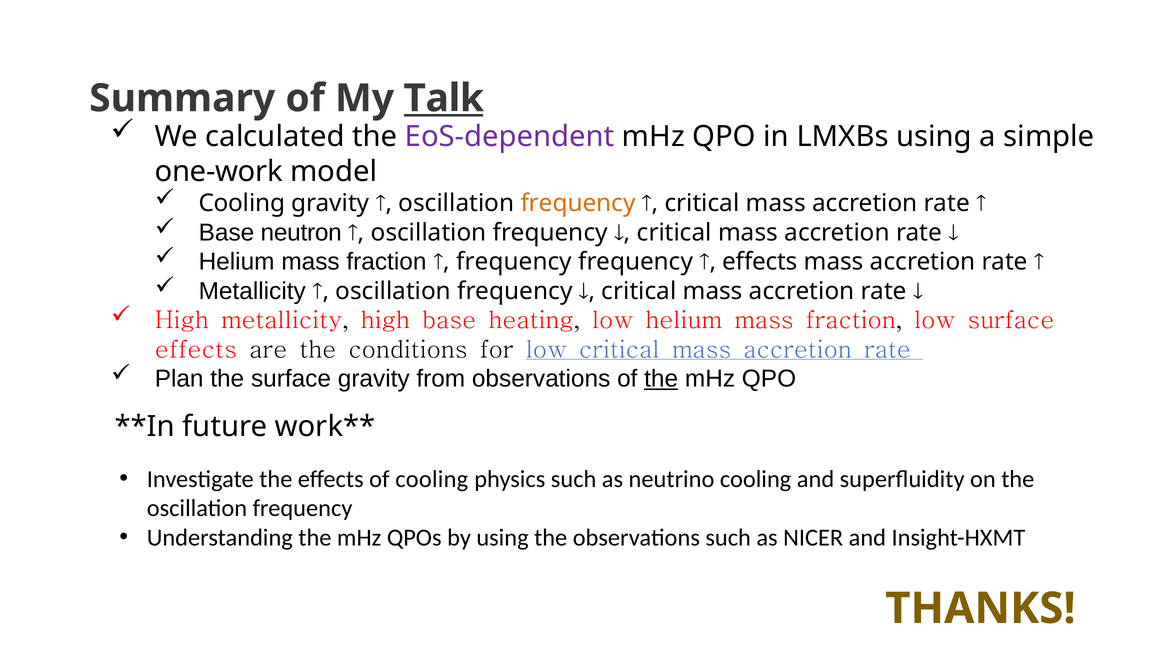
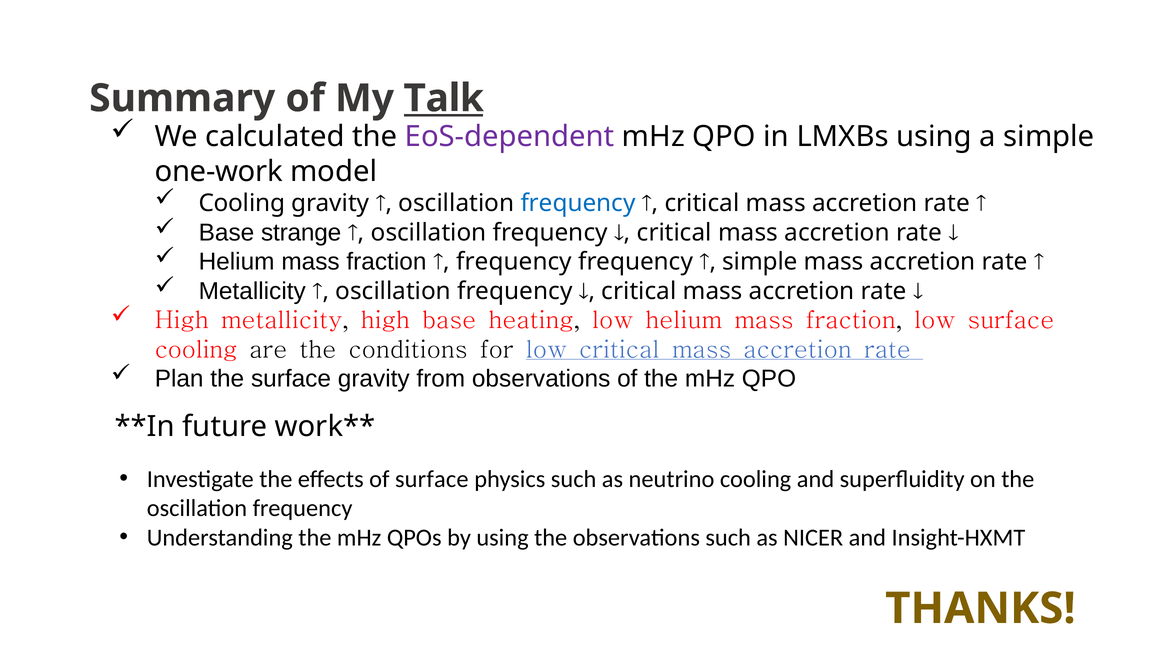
frequency colour: orange -> blue (578, 203)
neutron: neutron -> strange (301, 233)
effects: effects -> simple (760, 262)
effects: effects -> cooling (196, 350)
the underline: present -> none (661, 379)
of cooling: cooling -> surface (432, 479)
